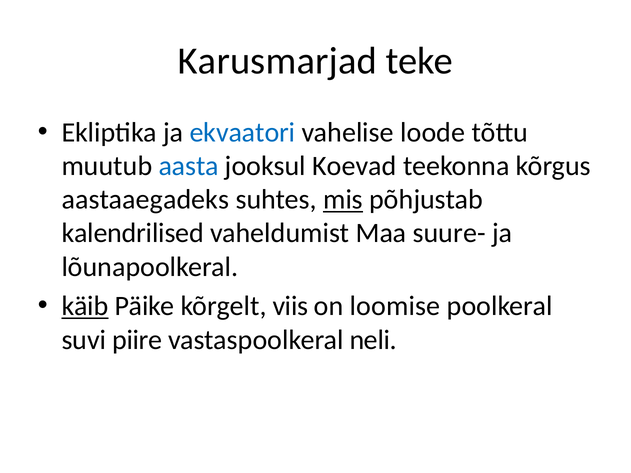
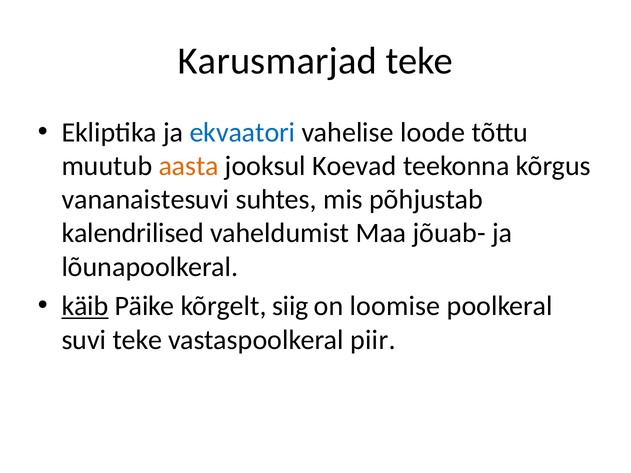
aasta colour: blue -> orange (189, 166)
aastaaegadeks: aastaaegadeks -> vananaistesuvi (145, 200)
mis underline: present -> none (343, 200)
suure-: suure- -> jõuab- (449, 233)
viis: viis -> siig (290, 306)
suvi piire: piire -> teke (137, 340)
neli: neli -> piir (373, 340)
